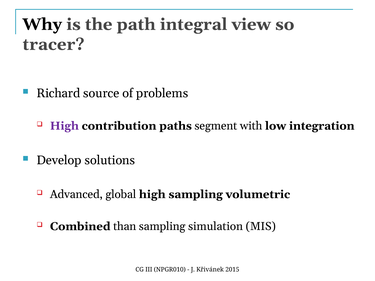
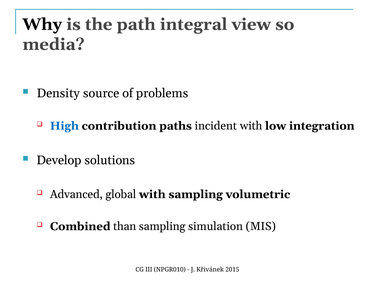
tracer: tracer -> media (54, 44)
Richard: Richard -> Density (58, 93)
High colour: purple -> blue (64, 126)
segment: segment -> incident (216, 126)
global high: high -> with (152, 195)
